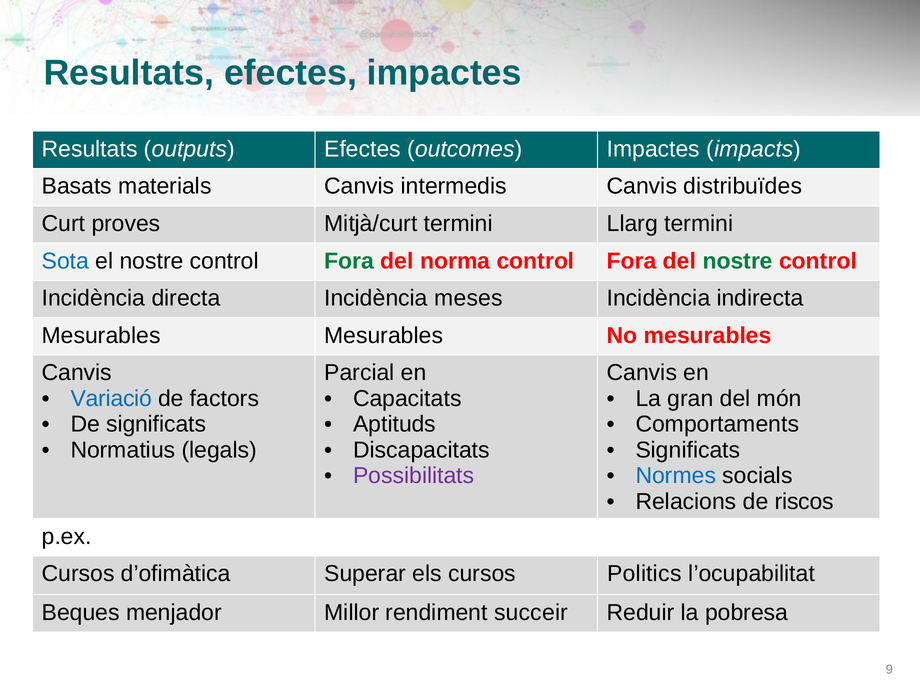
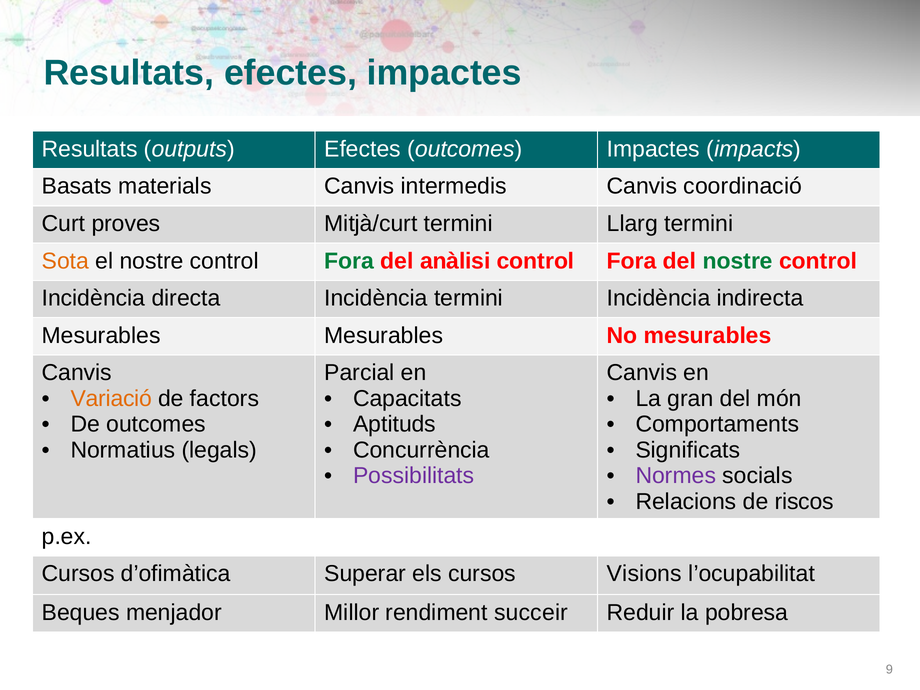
distribuïdes: distribuïdes -> coordinació (743, 186)
Sota colour: blue -> orange (65, 261)
norma: norma -> anàlisi (455, 261)
Incidència meses: meses -> termini (469, 298)
Variació colour: blue -> orange (111, 399)
De significats: significats -> outcomes (156, 424)
Discapacitats: Discapacitats -> Concurrència (421, 450)
Normes colour: blue -> purple (676, 476)
Politics: Politics -> Visions (644, 574)
